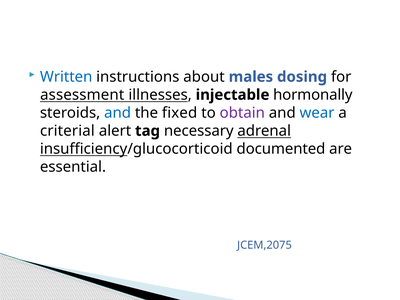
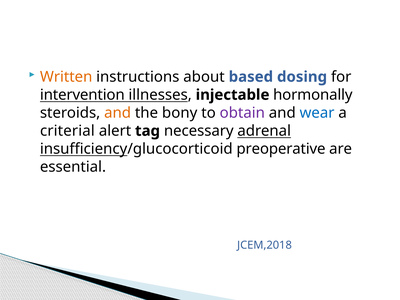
Written colour: blue -> orange (66, 77)
males: males -> based (251, 77)
assessment: assessment -> intervention (82, 95)
and colour: blue -> orange (118, 113)
fixed: fixed -> bony (180, 113)
documented: documented -> preoperative (281, 149)
JCEM,2075: JCEM,2075 -> JCEM,2018 (265, 245)
